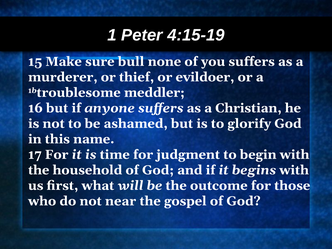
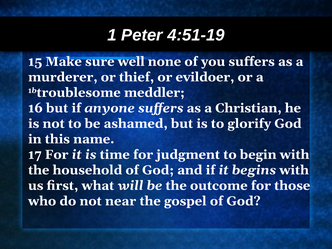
4:15-19: 4:15-19 -> 4:51-19 (196, 35)
bull: bull -> well (131, 62)
